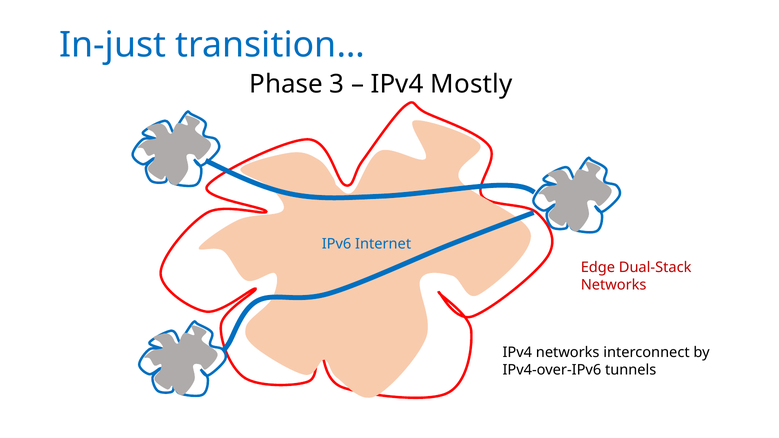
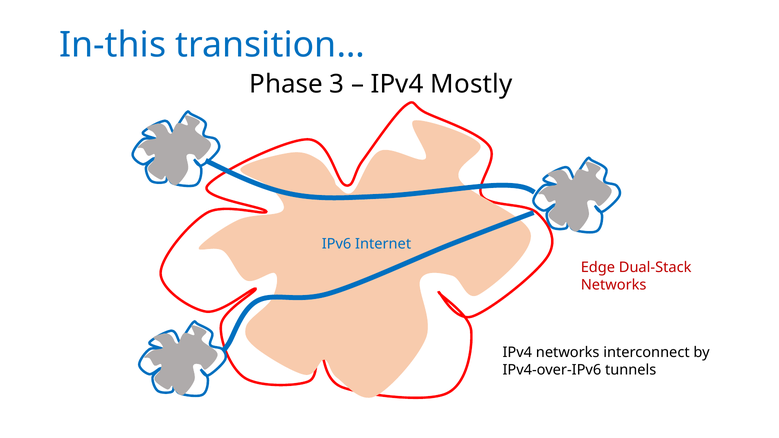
In-just: In-just -> In-this (113, 45)
